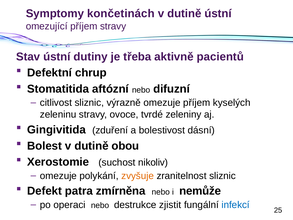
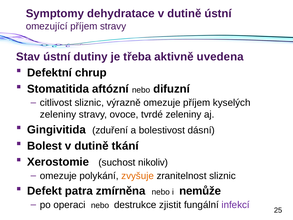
končetinách: končetinách -> dehydratace (121, 14)
pacientů: pacientů -> uvedena (220, 57)
zeleninu: zeleninu -> zeleniny (58, 114)
obou: obou -> tkání (125, 146)
infekcí colour: blue -> purple (236, 205)
